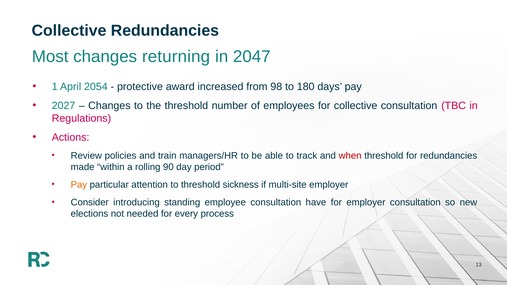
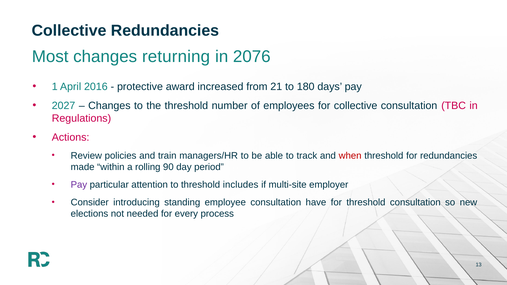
2047: 2047 -> 2076 (252, 56)
2054: 2054 -> 2016 (96, 87)
98: 98 -> 21 (276, 87)
Pay colour: orange -> purple (79, 185)
sickness: sickness -> includes (241, 185)
for employer: employer -> threshold (366, 203)
